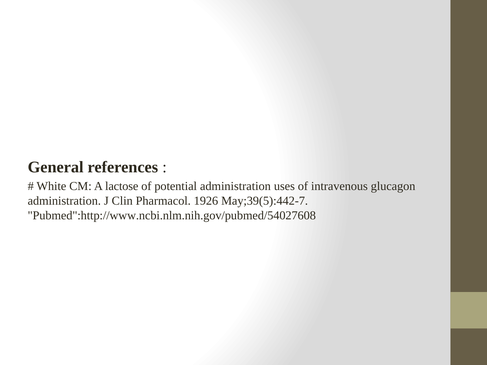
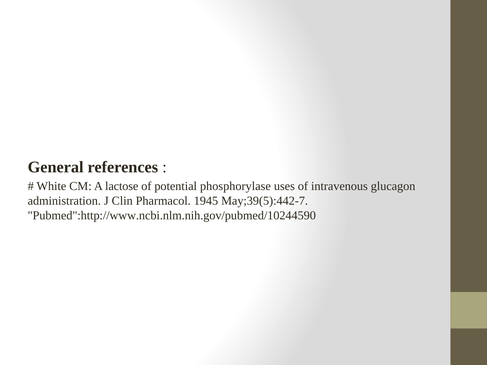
potential administration: administration -> phosphorylase (235, 186)
1926: 1926 -> 1945 (206, 201)
Pubmed":http://www.ncbi.nlm.nih.gov/pubmed/54027608: Pubmed":http://www.ncbi.nlm.nih.gov/pubmed/54027608 -> Pubmed":http://www.ncbi.nlm.nih.gov/pubmed/10244590 (172, 216)
